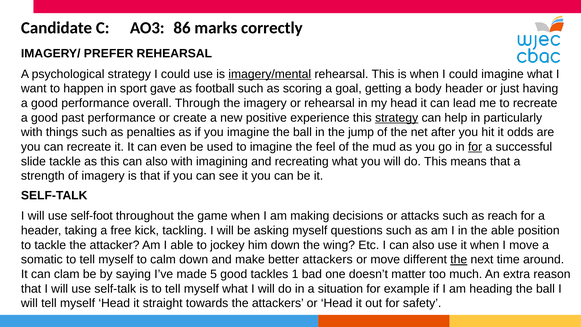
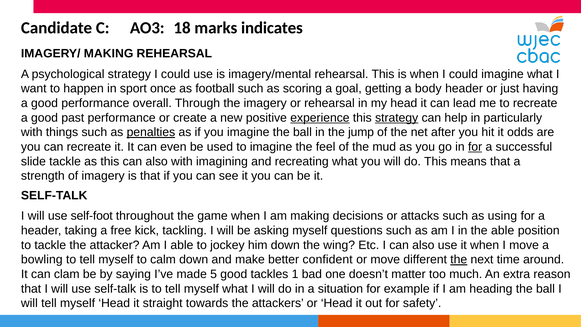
86: 86 -> 18 (182, 28)
correctly: correctly -> indicates (272, 28)
IMAGERY/ PREFER: PREFER -> MAKING (109, 53)
imagery/mental underline: present -> none (270, 74)
gave: gave -> once (163, 89)
experience underline: none -> present (320, 118)
penalties underline: none -> present (151, 132)
reach: reach -> using (502, 216)
somatic: somatic -> bowling (42, 259)
better attackers: attackers -> confident (328, 259)
